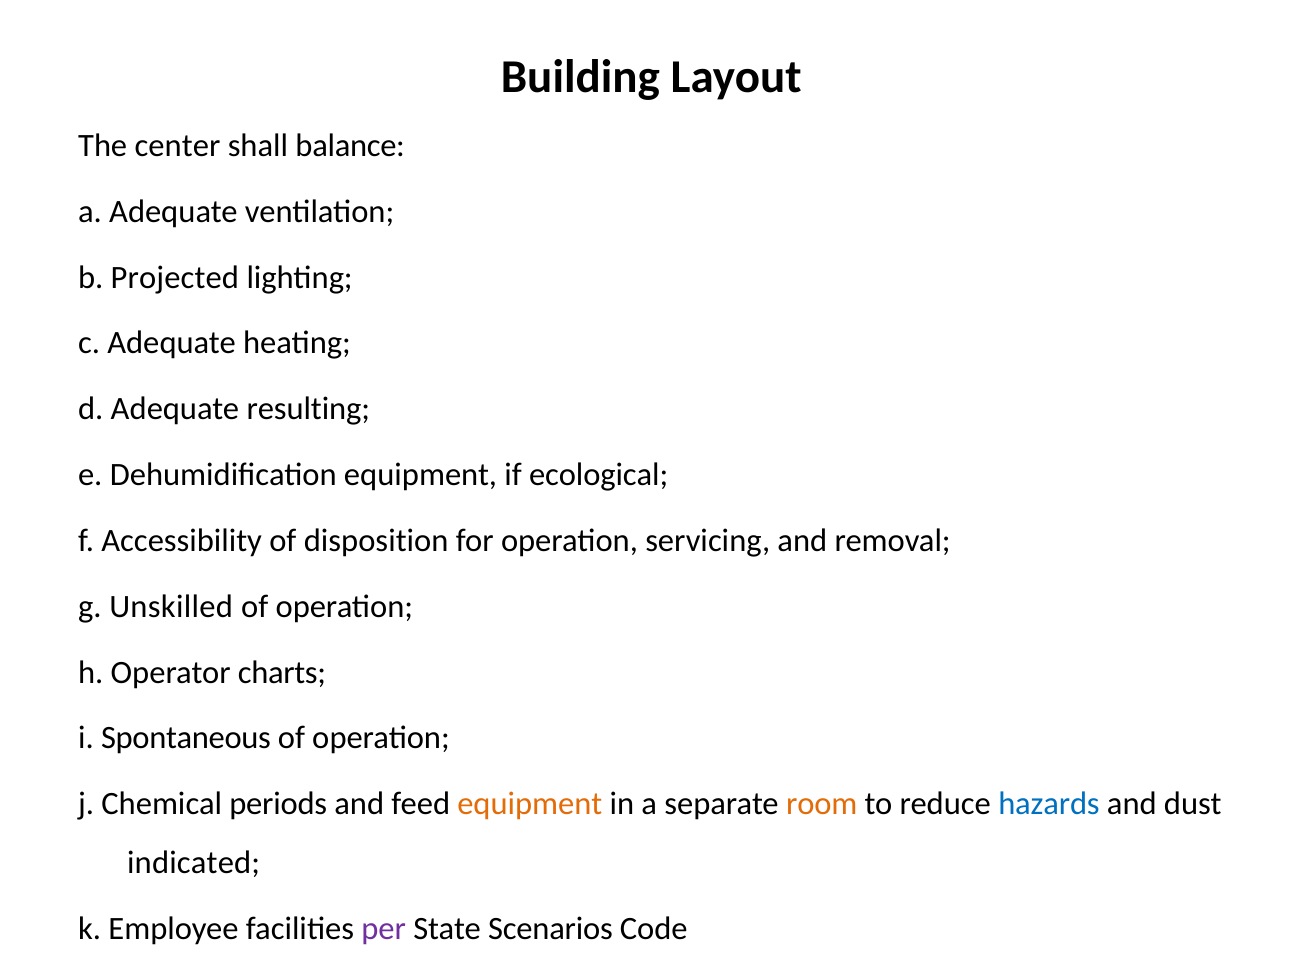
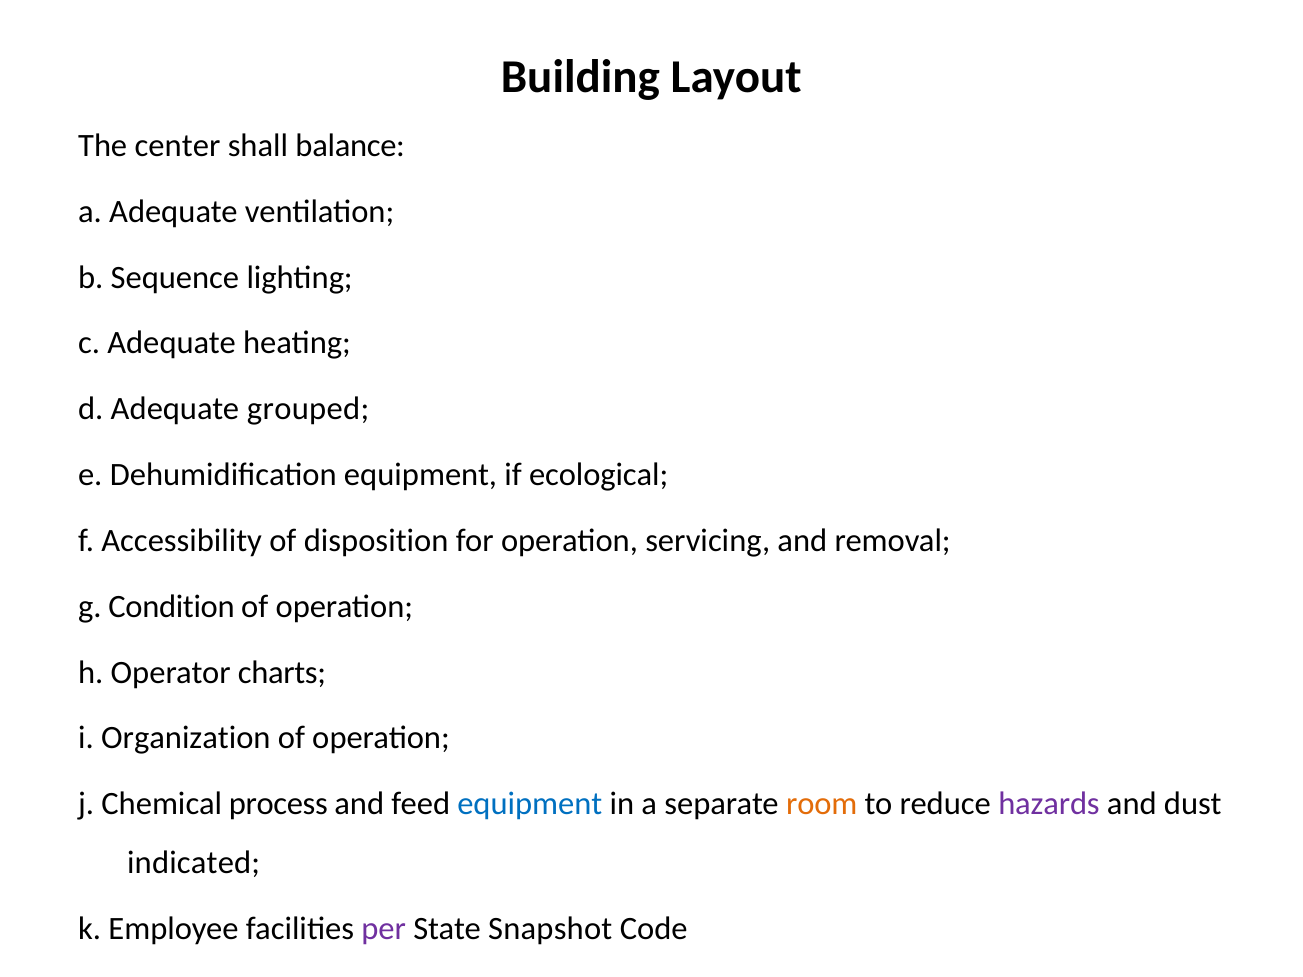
Projected: Projected -> Sequence (175, 277)
resulting: resulting -> grouped (308, 409)
Unskilled: Unskilled -> Condition (172, 607)
Spontaneous: Spontaneous -> Organization (186, 738)
periods: periods -> process (278, 804)
equipment colour: orange -> blue (530, 804)
hazards colour: blue -> purple (1049, 804)
Scenarios: Scenarios -> Snapshot (550, 929)
